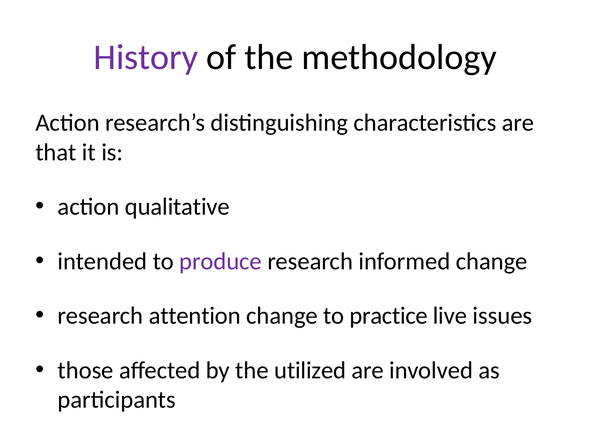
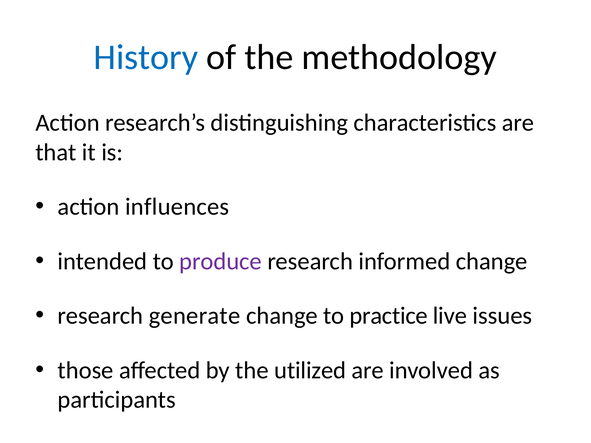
History colour: purple -> blue (146, 57)
qualitative: qualitative -> influences (177, 207)
attention: attention -> generate (195, 316)
